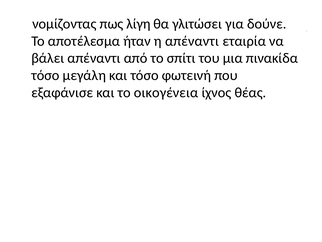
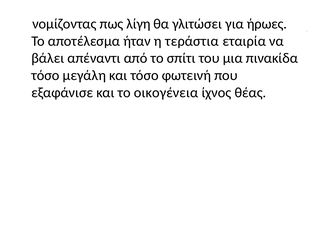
δούνε: δούνε -> ήρωες (267, 24)
η απέναντι: απέναντι -> τεράστια (192, 41)
